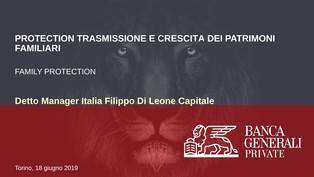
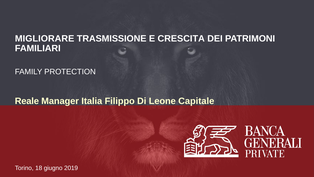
PROTECTION: PROTECTION -> MIGLIORARE (45, 38)
Detto: Detto -> Reale (27, 101)
